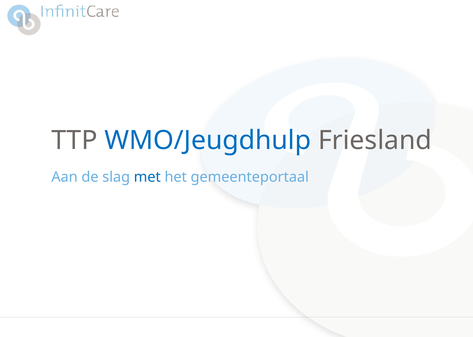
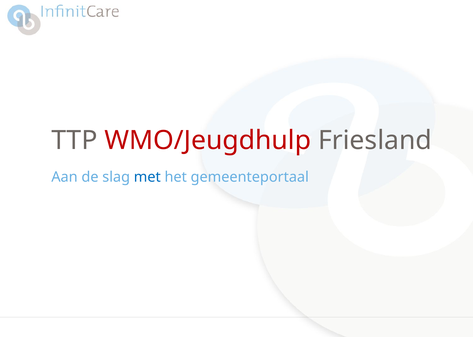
WMO/Jeugdhulp colour: blue -> red (208, 141)
